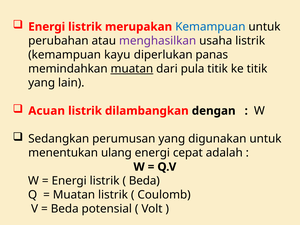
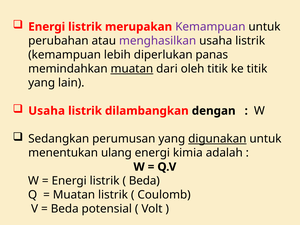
Kemampuan colour: blue -> purple (210, 27)
kayu: kayu -> lebih (117, 55)
pula: pula -> oleh (193, 69)
Acuan: Acuan -> Usaha (47, 111)
digunakan underline: none -> present (217, 139)
cepat: cepat -> kimia (188, 153)
